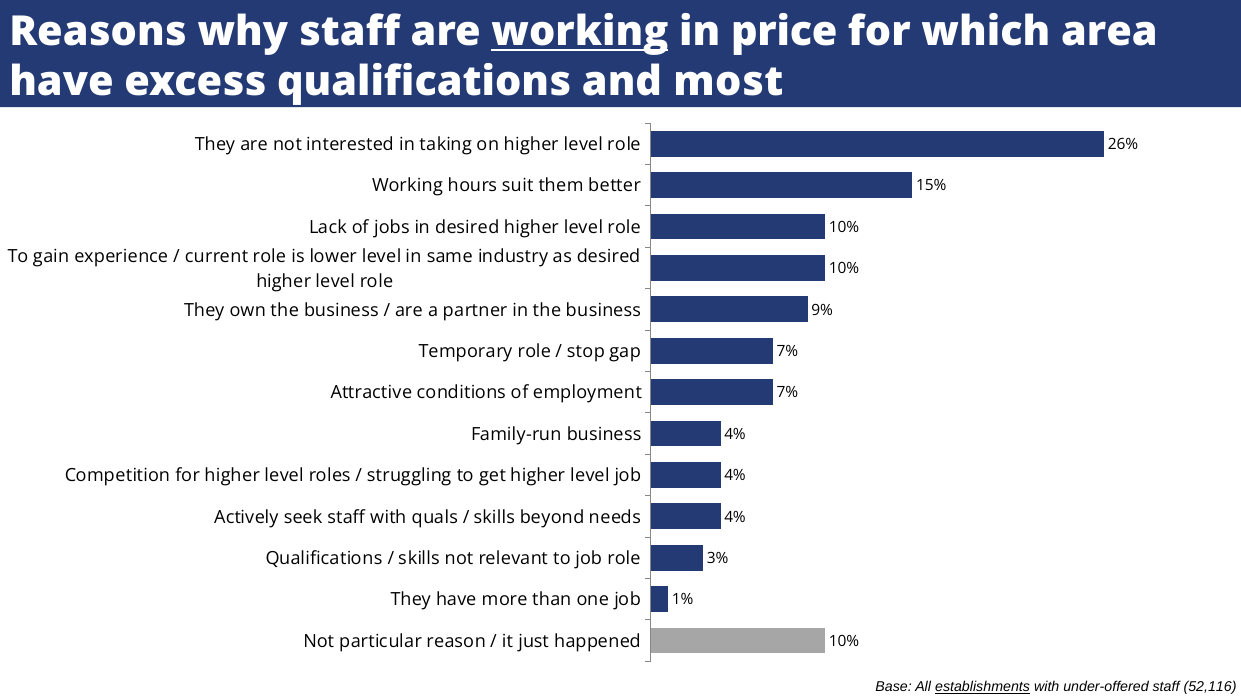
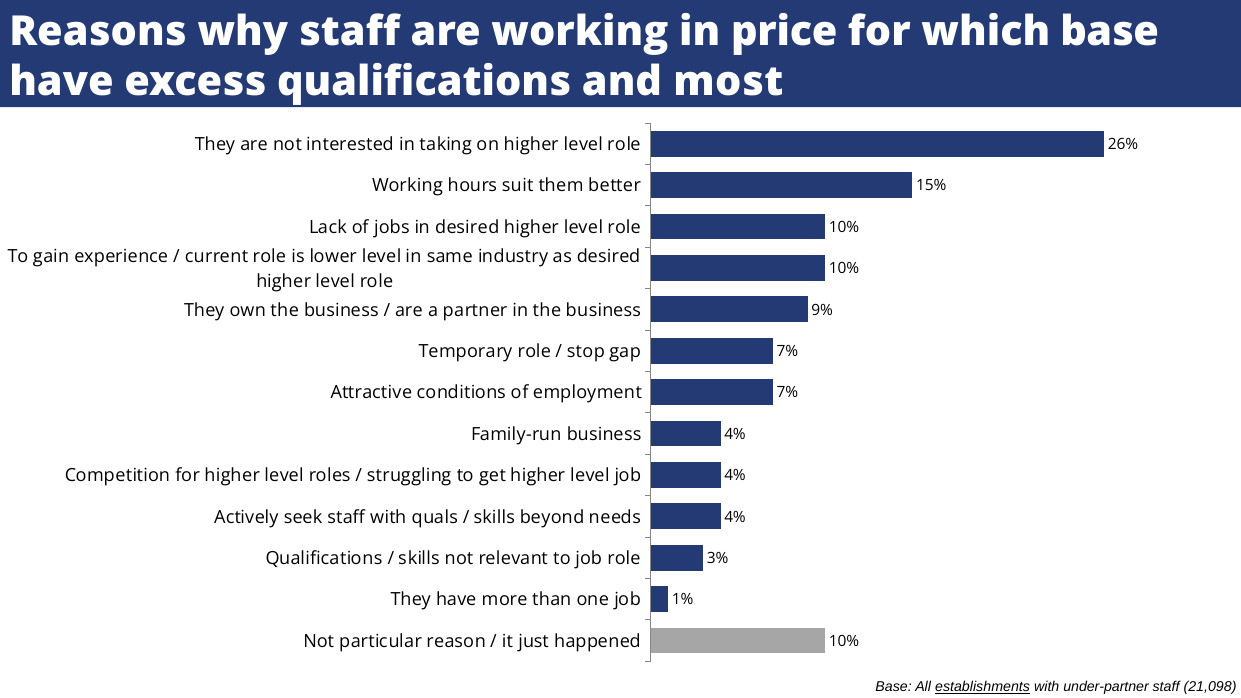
working underline: present -> none (580, 32)
which area: area -> base (1110, 32)
under-offered: under-offered -> under-partner (1106, 687)
52,116: 52,116 -> 21,098 (1210, 687)
